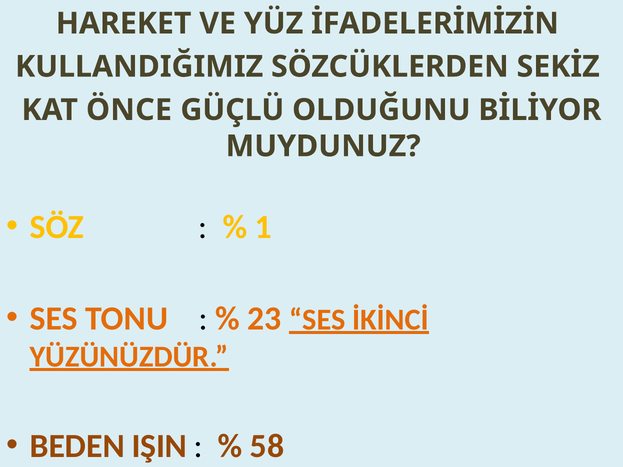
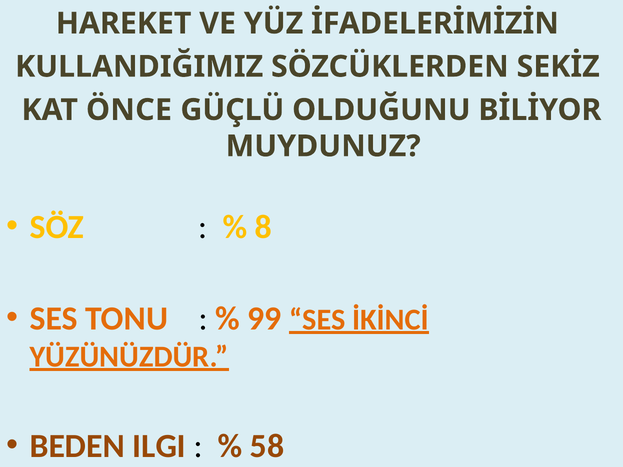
1: 1 -> 8 (263, 227)
23: 23 -> 99 (264, 319)
IŞIN: IŞIN -> ILGI (159, 446)
